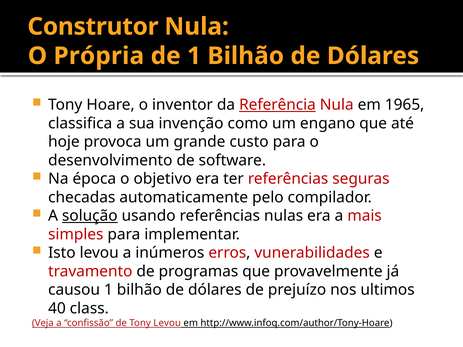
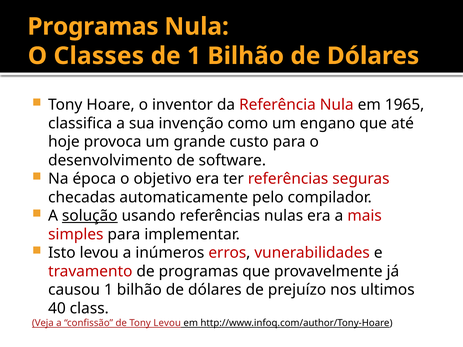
Construtor: Construtor -> Programas (93, 27)
Própria: Própria -> Classes (99, 56)
Referência underline: present -> none (277, 105)
